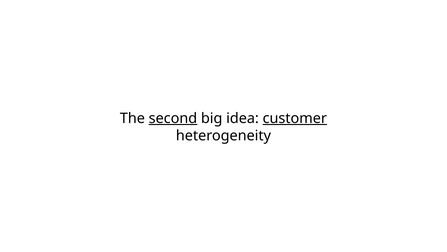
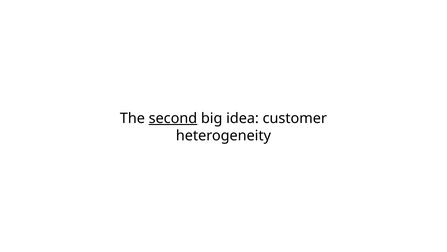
customer underline: present -> none (295, 118)
